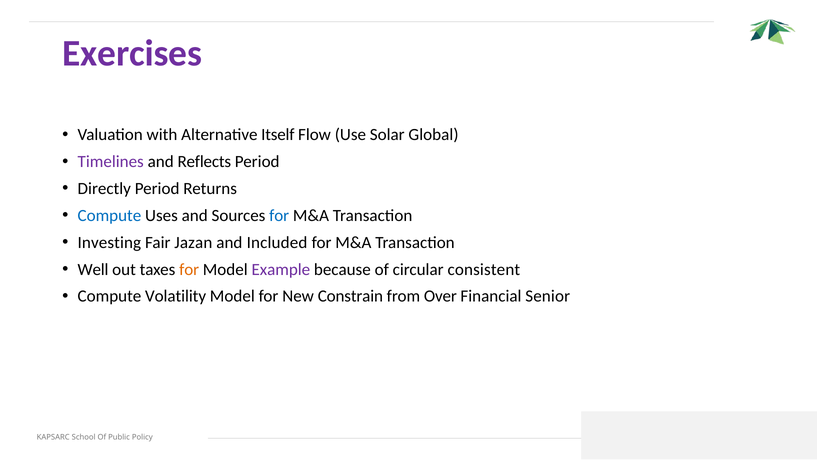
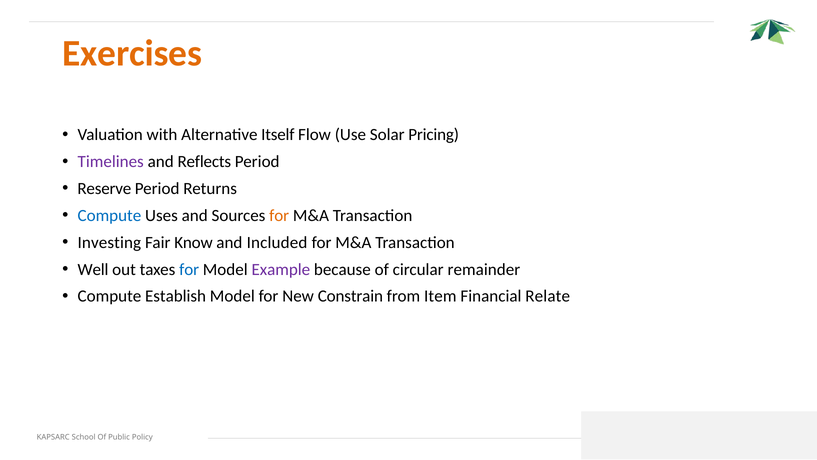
Exercises colour: purple -> orange (132, 53)
Global: Global -> Pricing (434, 135)
Directly: Directly -> Reserve (104, 188)
for colour: blue -> orange (279, 215)
Jazan: Jazan -> Know (194, 242)
for colour: orange -> blue (189, 269)
consistent: consistent -> remainder (484, 269)
Volatility: Volatility -> Establish (176, 296)
Over: Over -> Item (440, 296)
Senior: Senior -> Relate (548, 296)
